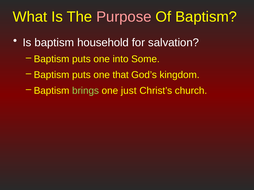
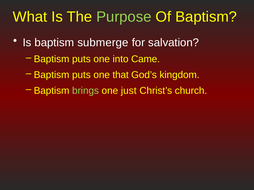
Purpose colour: pink -> light green (124, 17)
household: household -> submerge (103, 43)
Some: Some -> Came (146, 59)
